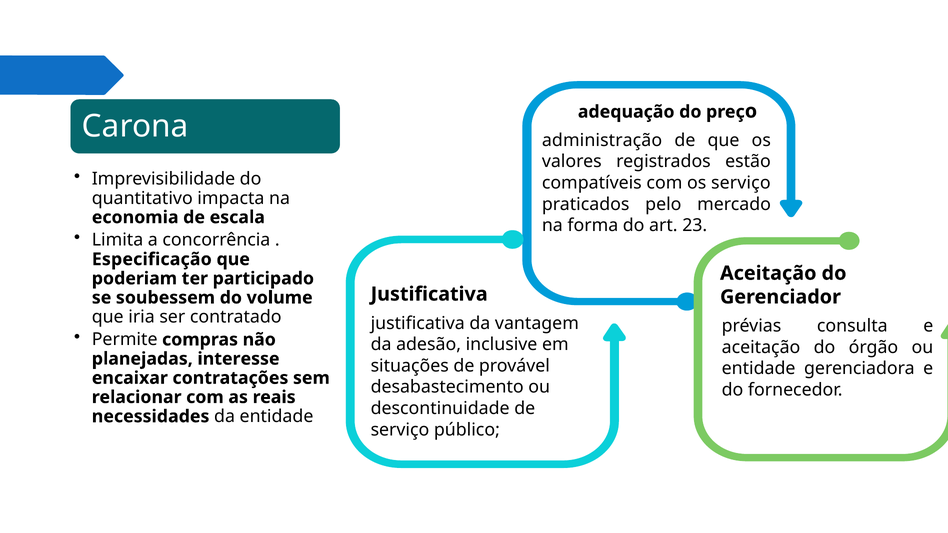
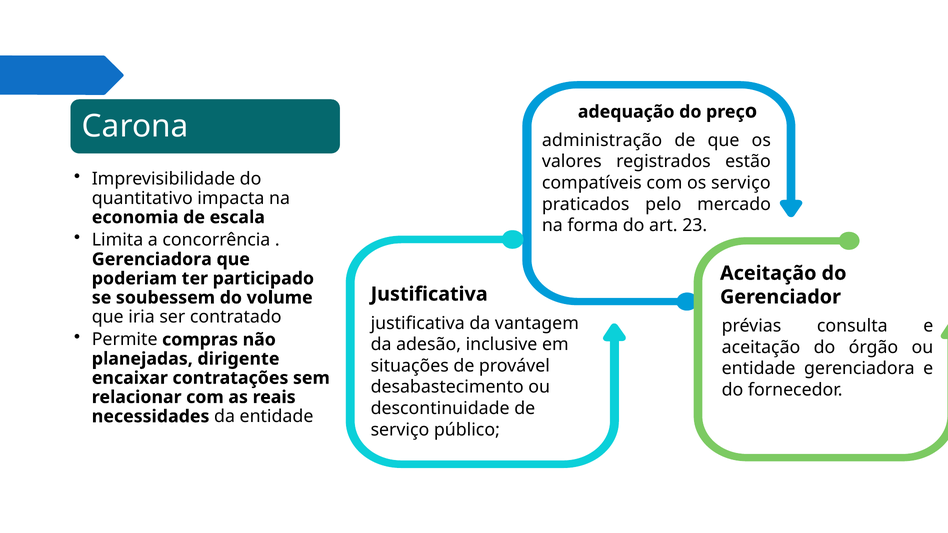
Especificação: Especificação -> Gerenciadora (152, 259)
interesse: interesse -> dirigente (238, 359)
